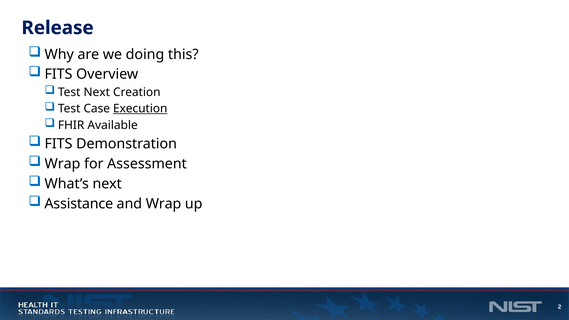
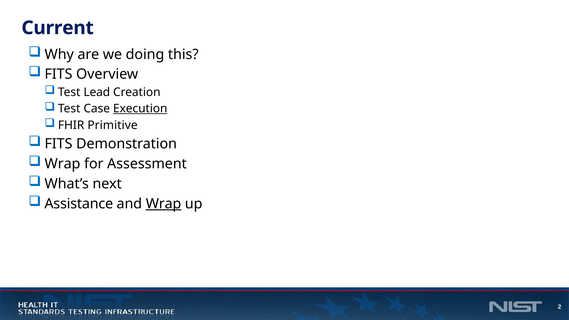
Release: Release -> Current (58, 28)
Test Next: Next -> Lead (97, 92)
Available: Available -> Primitive (113, 125)
Wrap underline: none -> present (164, 204)
